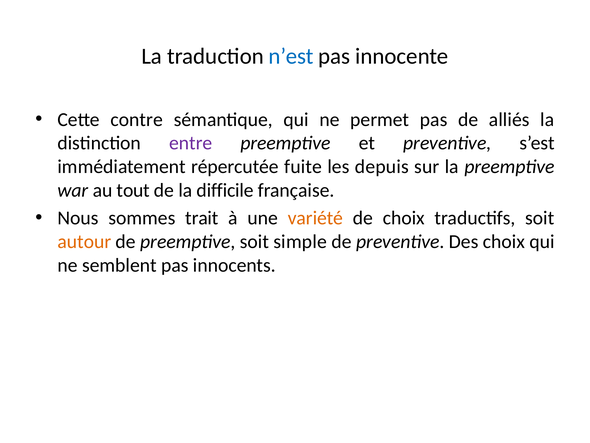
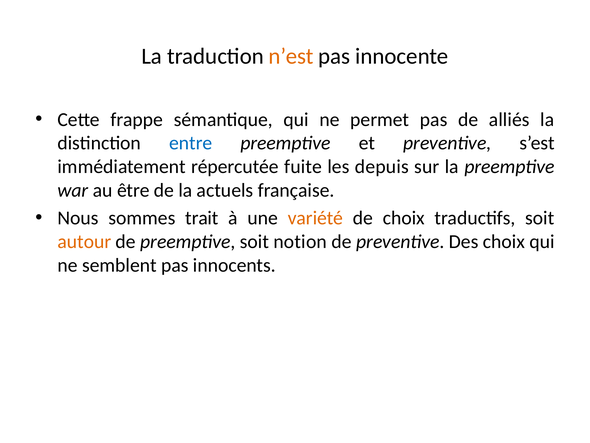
n’est colour: blue -> orange (291, 56)
contre: contre -> frappe (137, 119)
entre colour: purple -> blue (191, 143)
tout: tout -> être (133, 190)
difficile: difficile -> actuels (225, 190)
simple: simple -> notion (300, 241)
